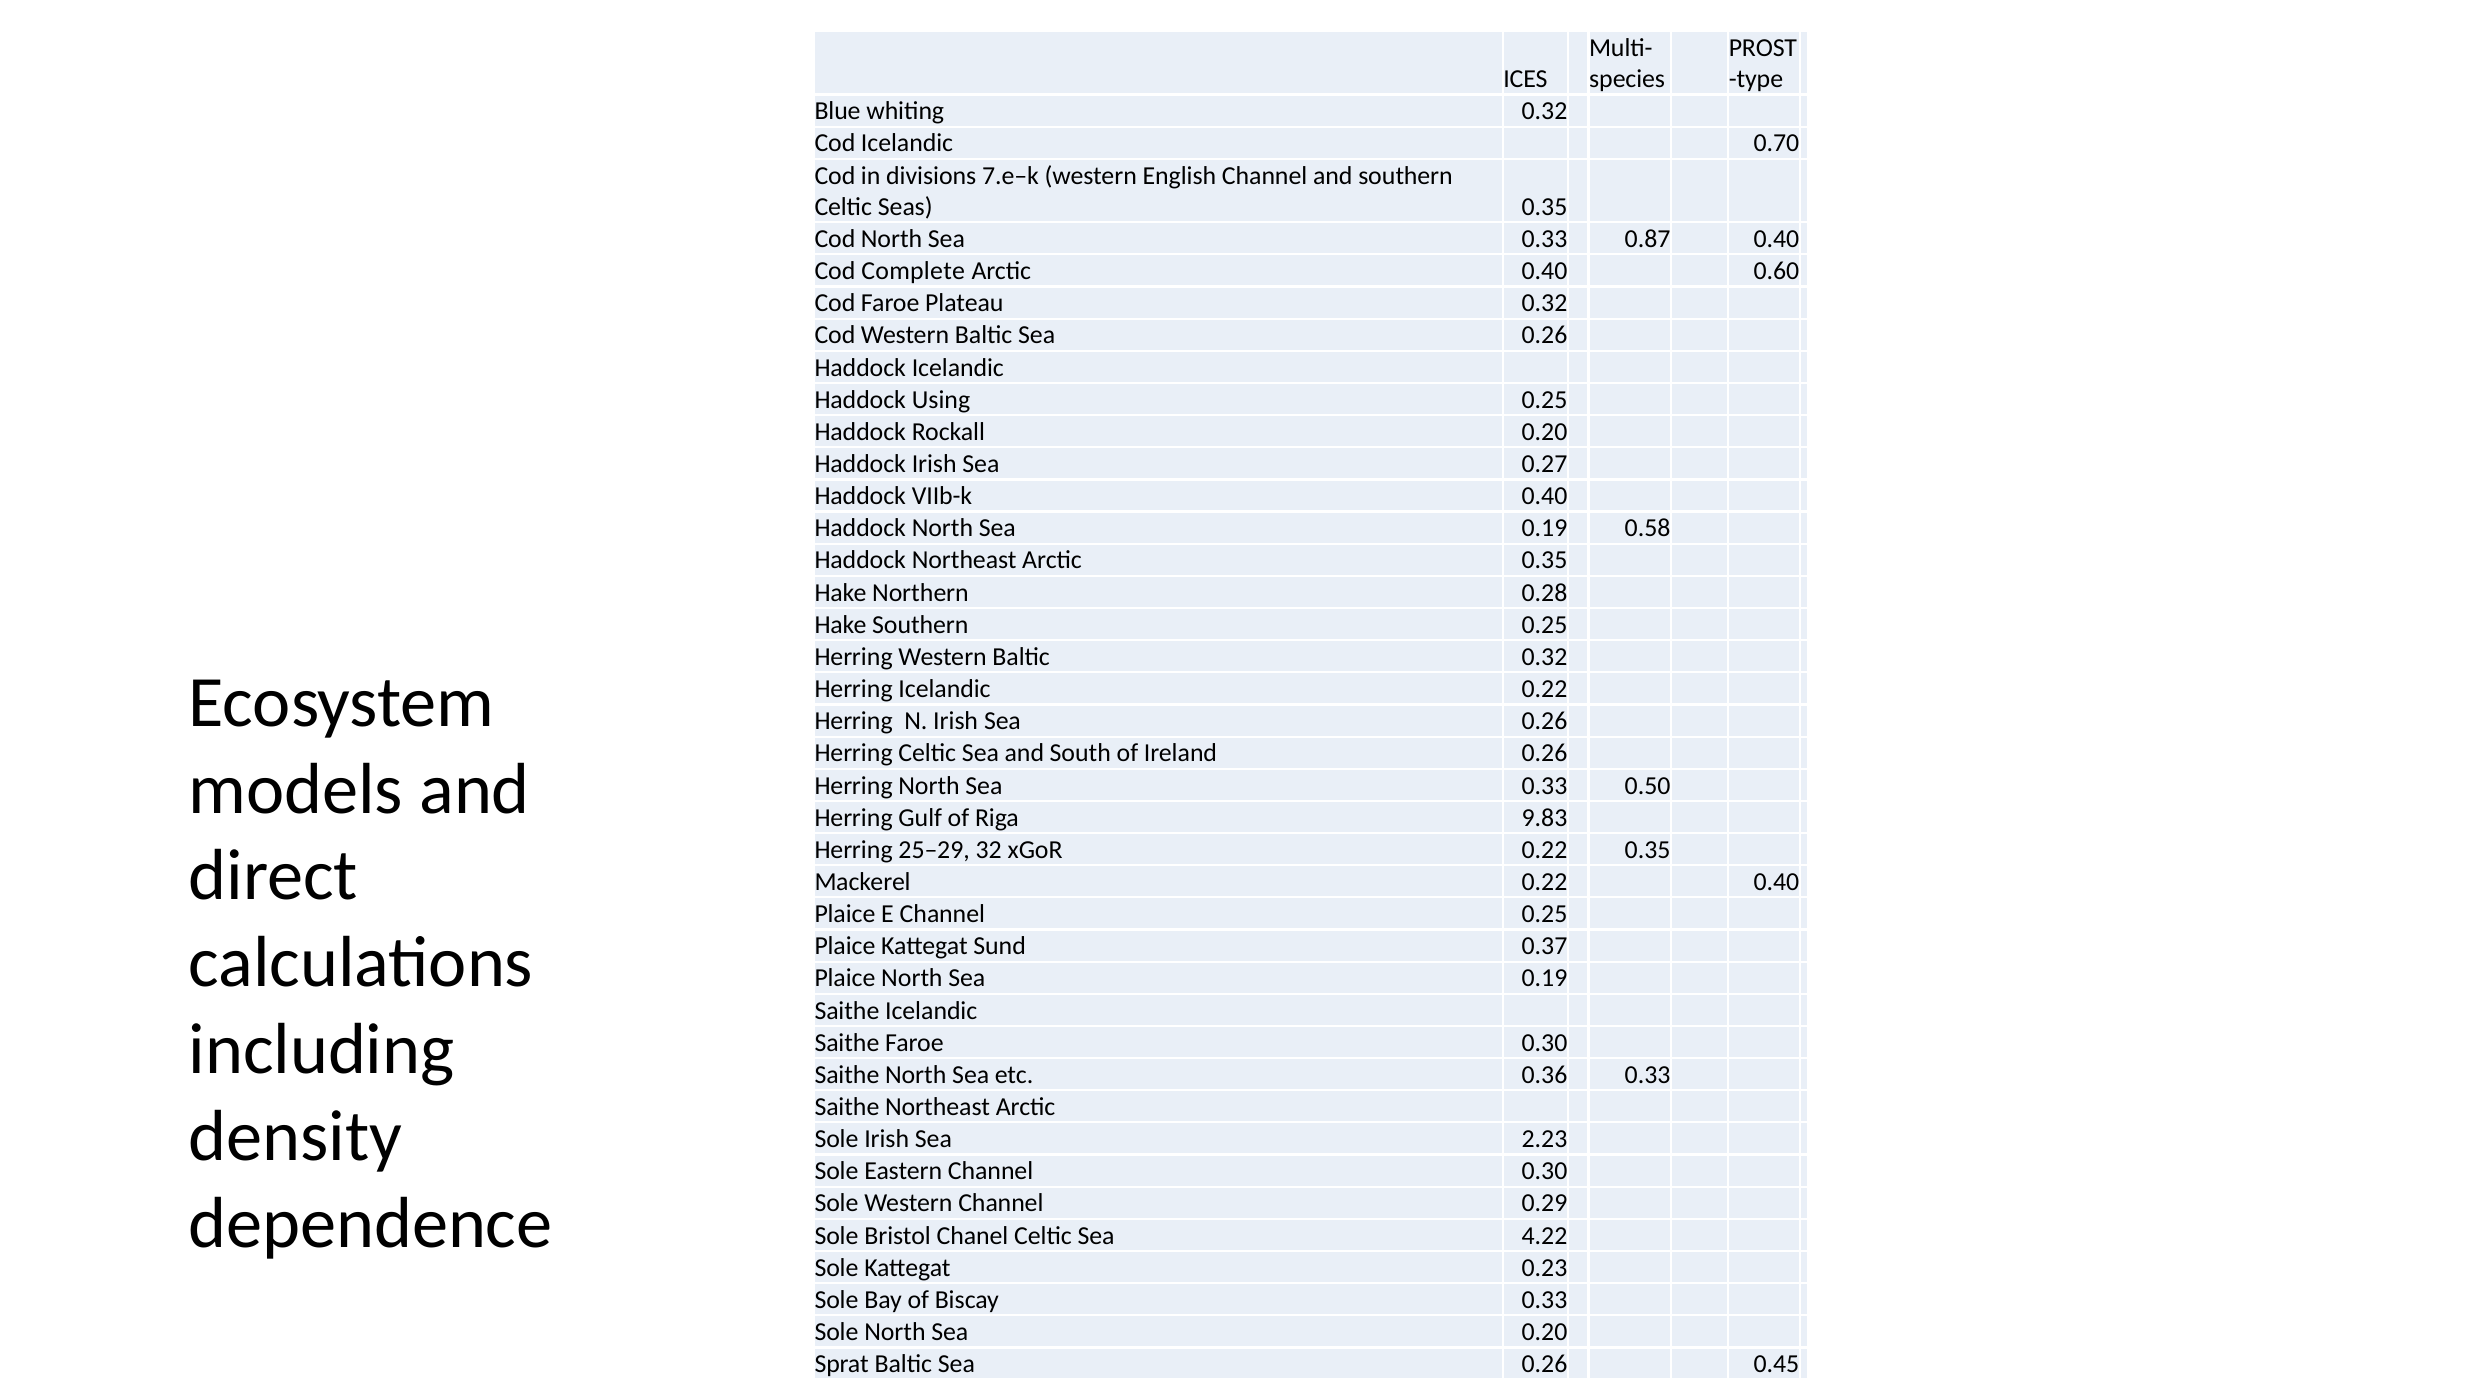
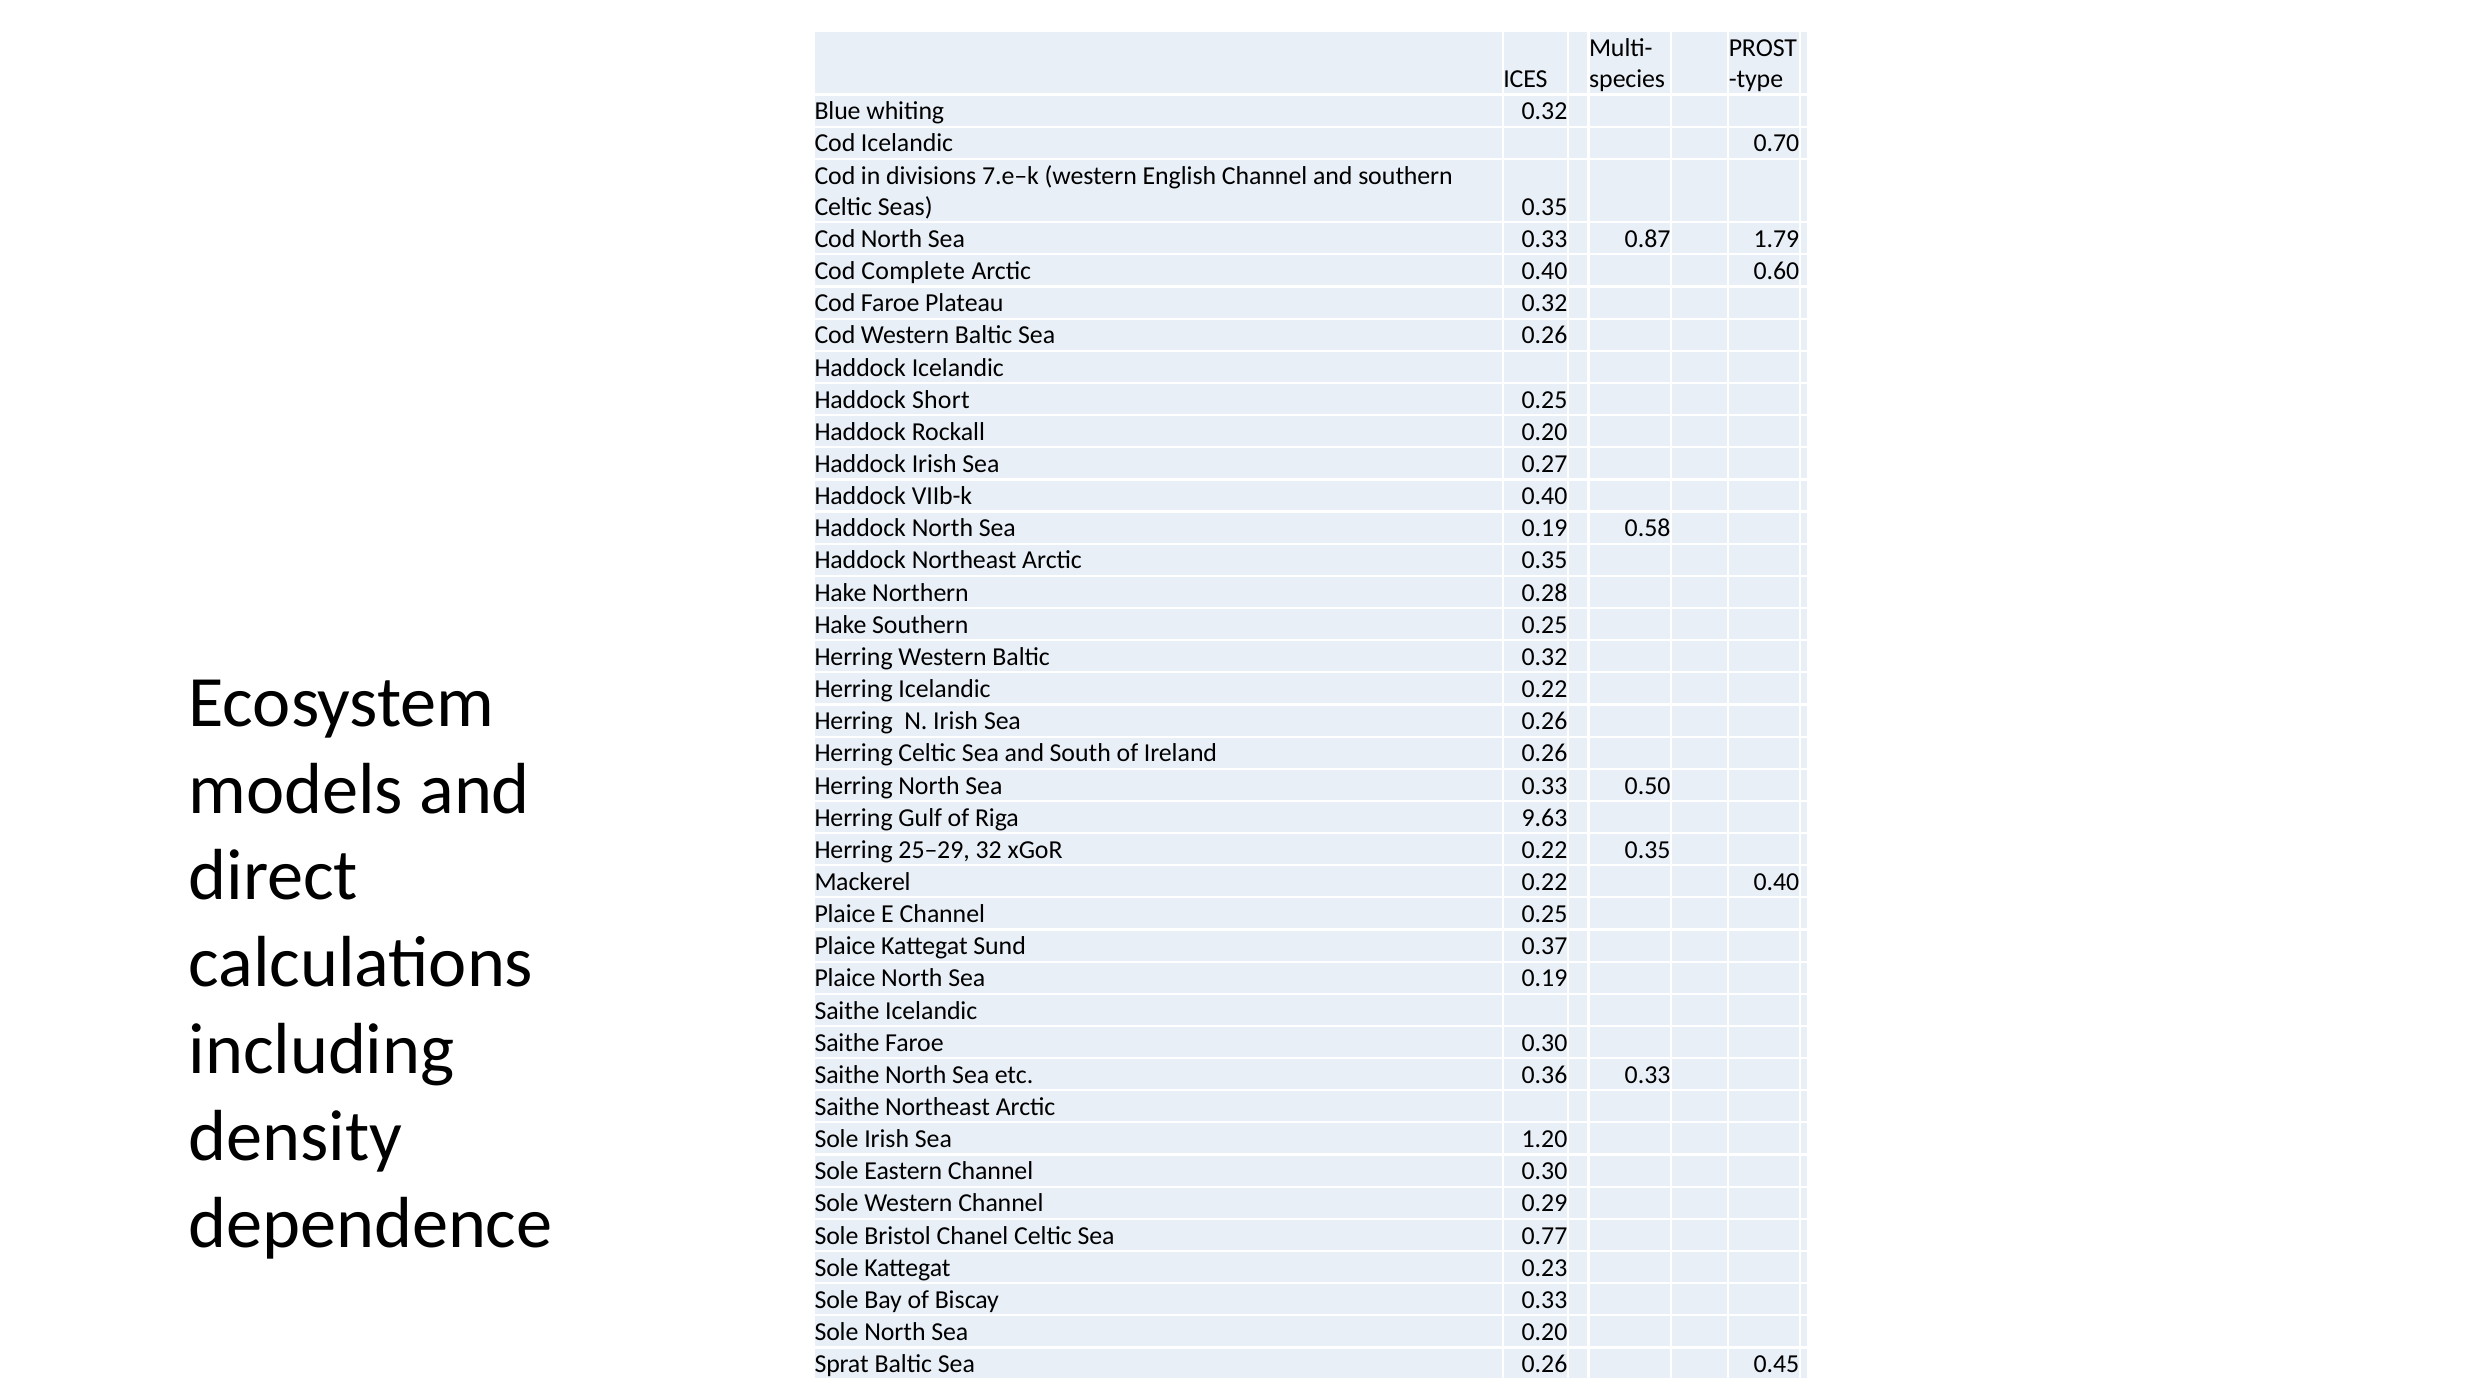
0.87 0.40: 0.40 -> 1.79 (1776, 239)
Using: Using -> Short (941, 400)
9.83: 9.83 -> 9.63 (1545, 818)
2.23: 2.23 -> 1.20 (1545, 1139)
4.22: 4.22 -> 0.77 (1545, 1236)
